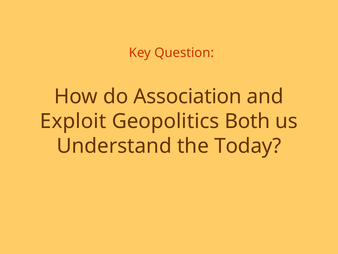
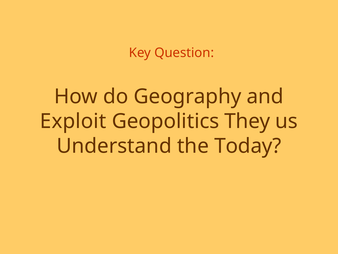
Association: Association -> Geography (187, 96)
Both: Both -> They (247, 121)
